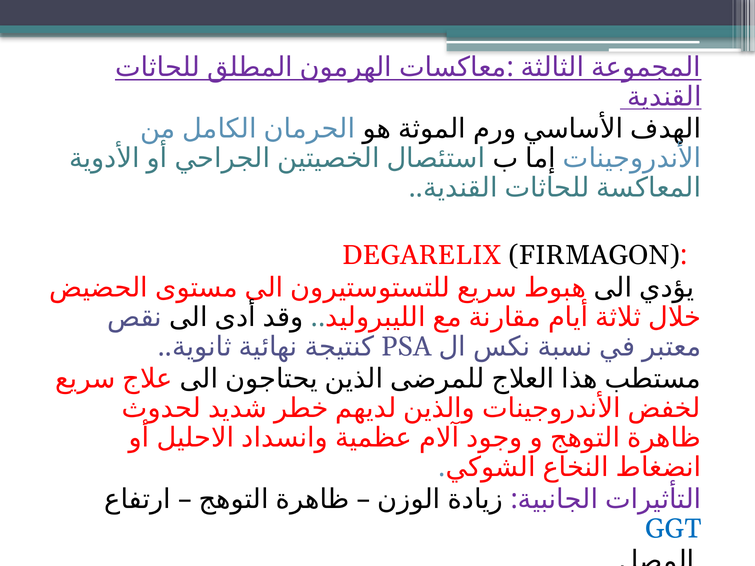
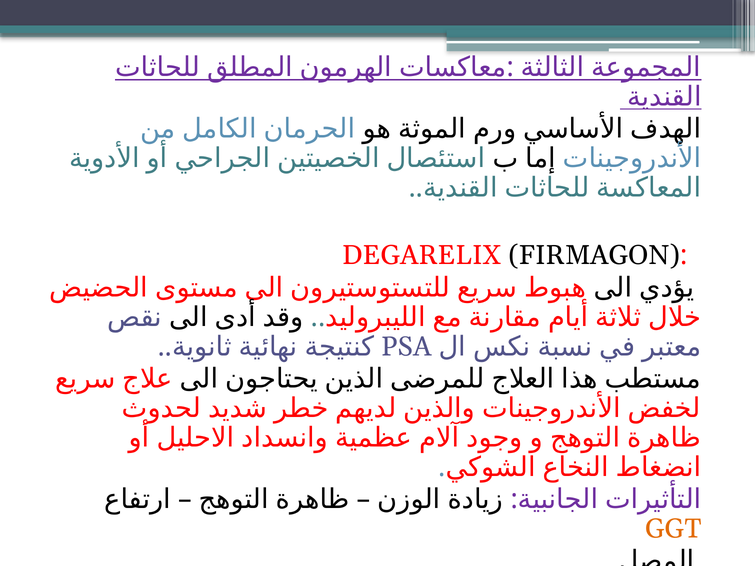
GGT colour: blue -> orange (673, 529)
